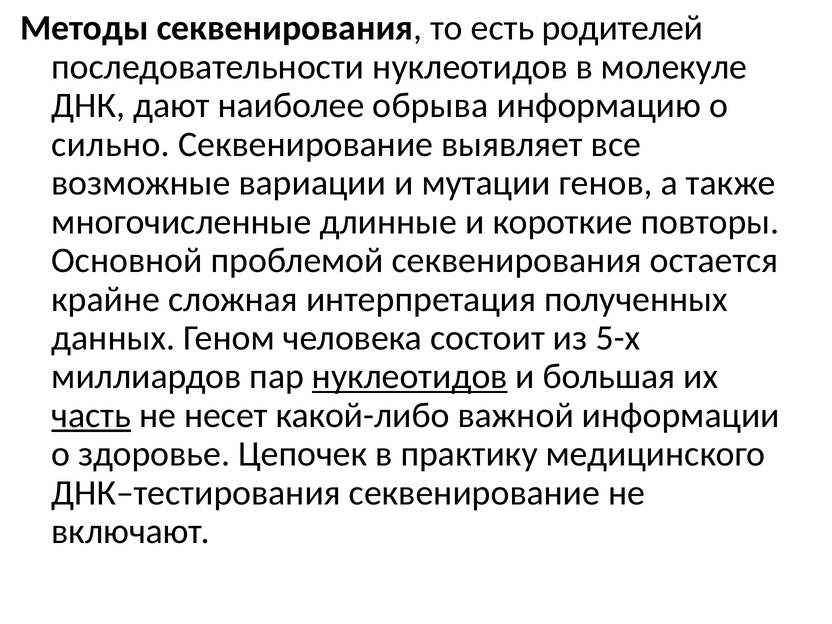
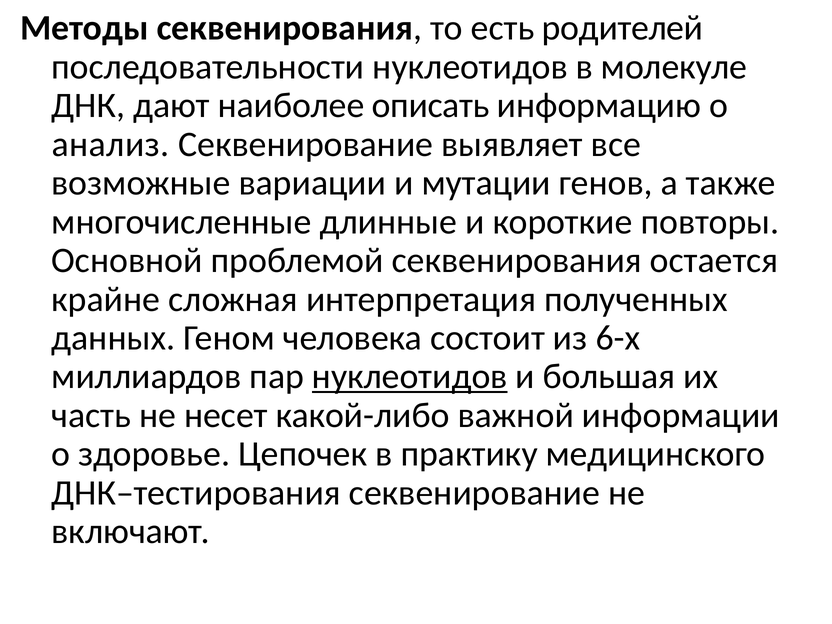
обрыва: обрыва -> описать (431, 106)
сильно: сильно -> анализ (111, 144)
5-х: 5-х -> 6-х (618, 338)
часть underline: present -> none (91, 415)
